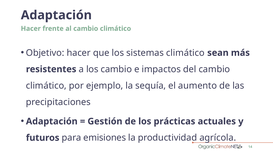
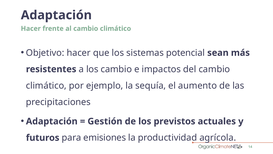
sistemas climático: climático -> potencial (185, 53)
prácticas: prácticas -> previstos (175, 121)
